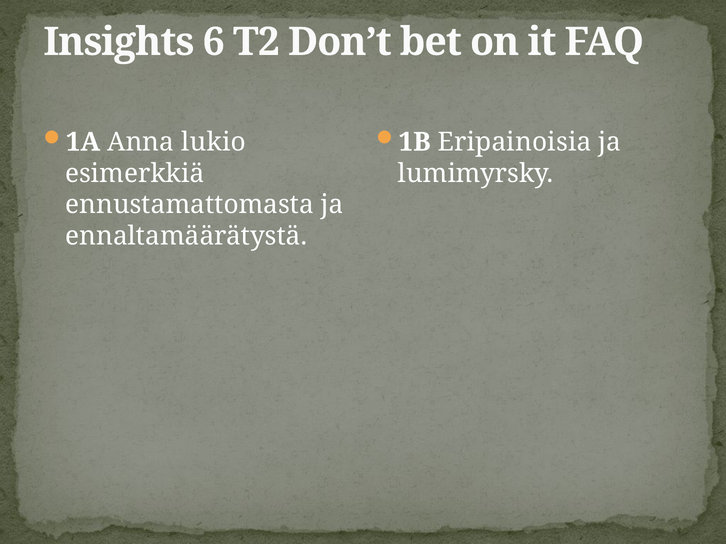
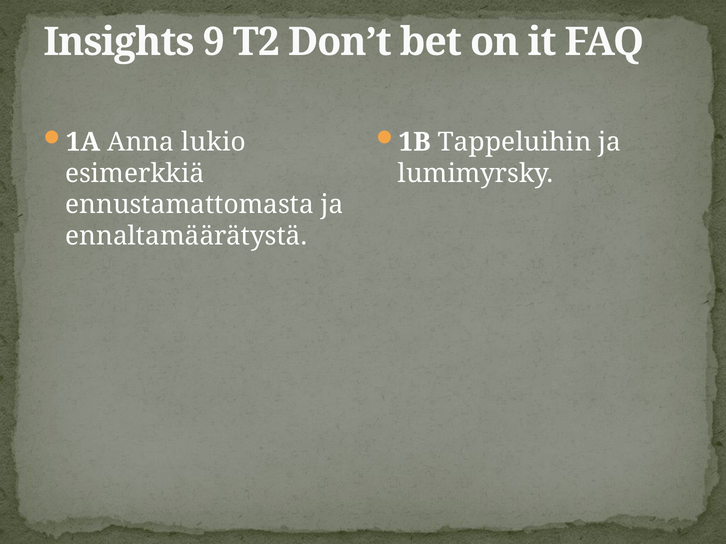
6: 6 -> 9 (214, 42)
Eripainoisia: Eripainoisia -> Tappeluihin (515, 142)
